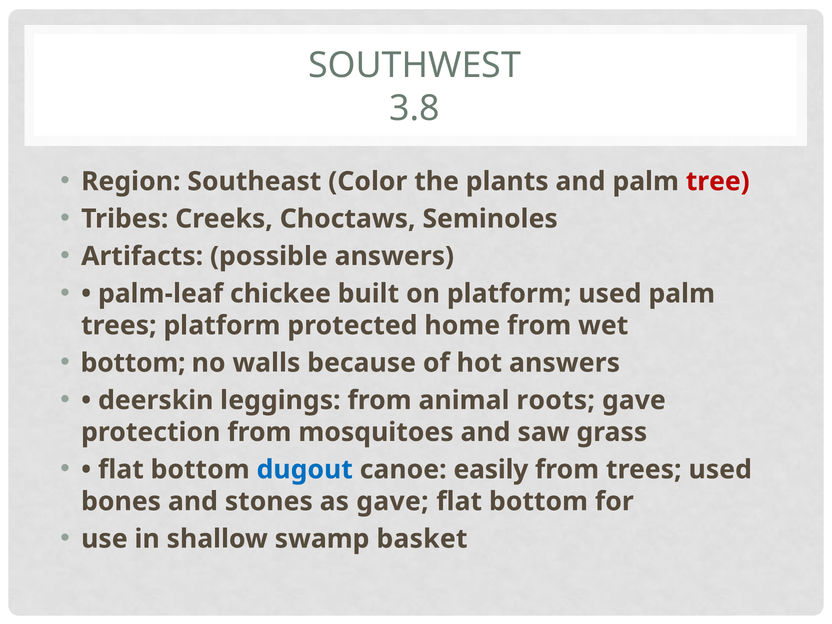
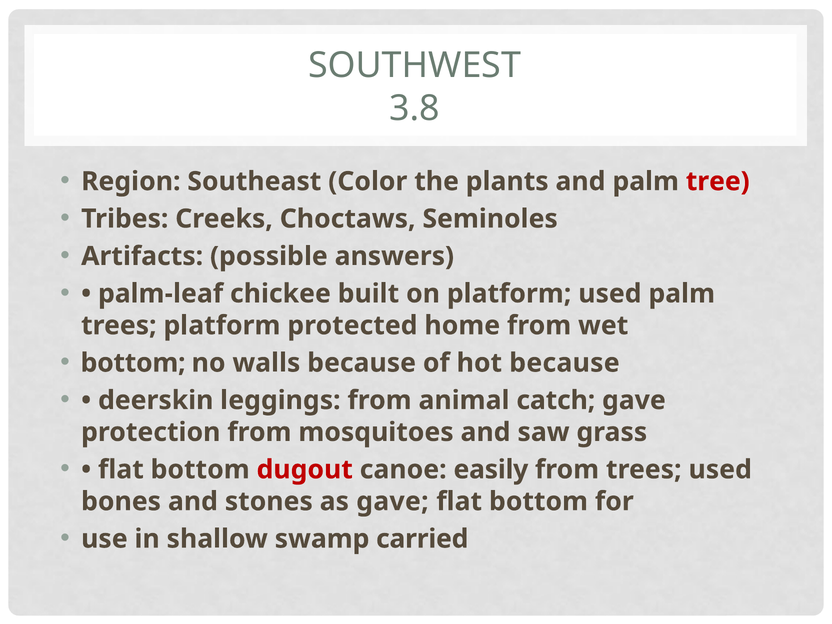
hot answers: answers -> because (564, 363)
roots: roots -> catch (556, 400)
dugout colour: blue -> red (305, 470)
basket: basket -> carried (422, 539)
